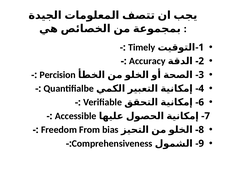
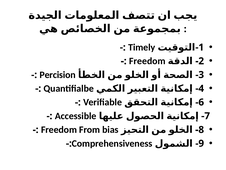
Accuracy: Accuracy -> Freedom (147, 61)
